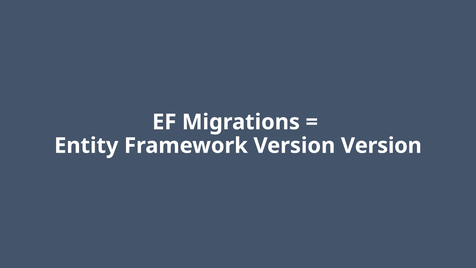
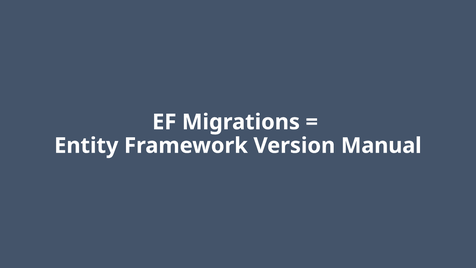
Version Version: Version -> Manual (381, 146)
